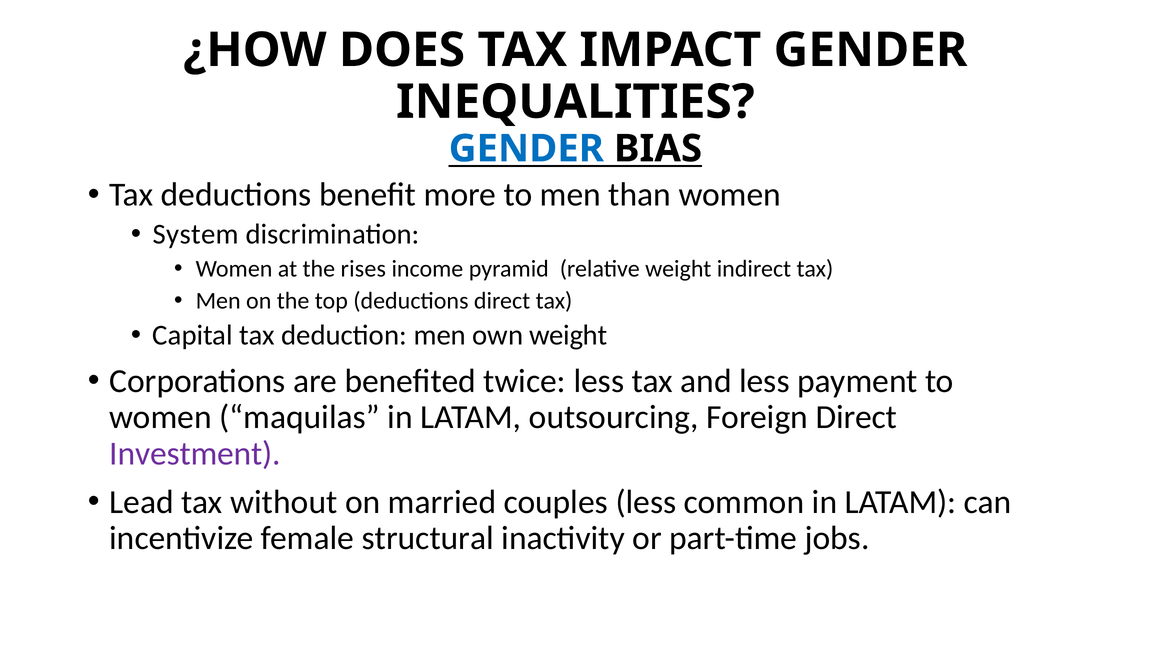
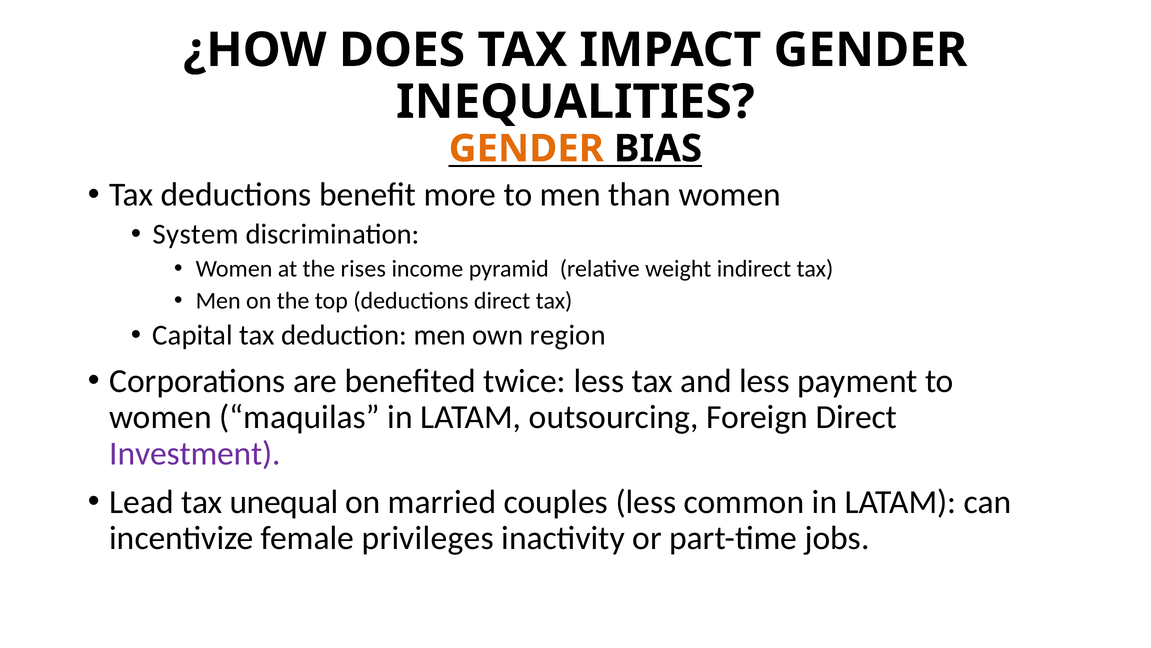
GENDER colour: blue -> orange (526, 149)
own weight: weight -> region (568, 335)
without: without -> unequal (284, 501)
structural: structural -> privileges (428, 538)
